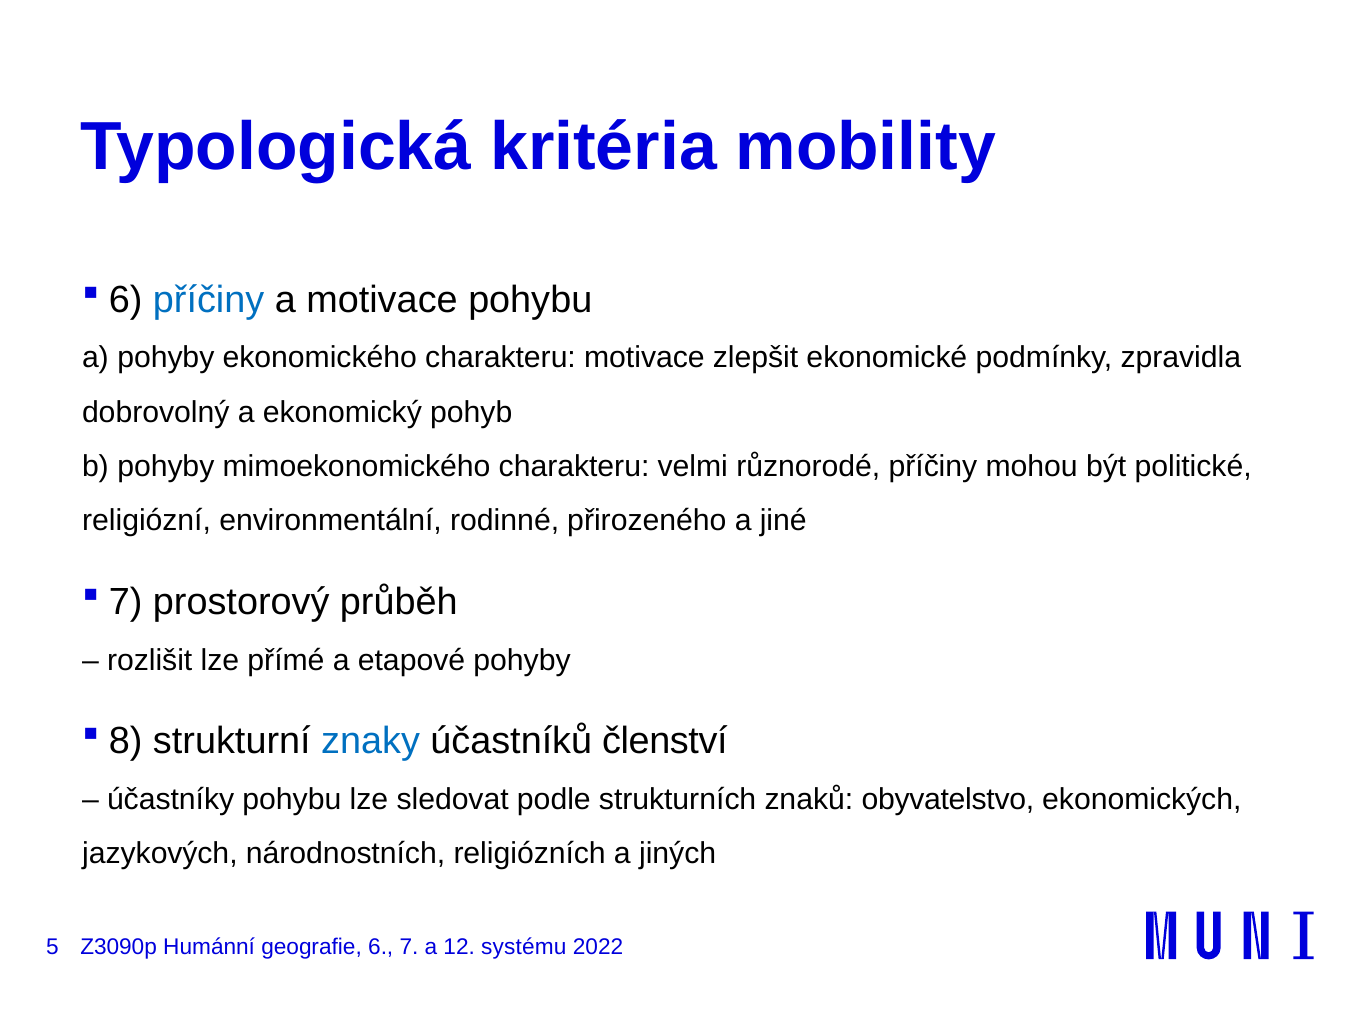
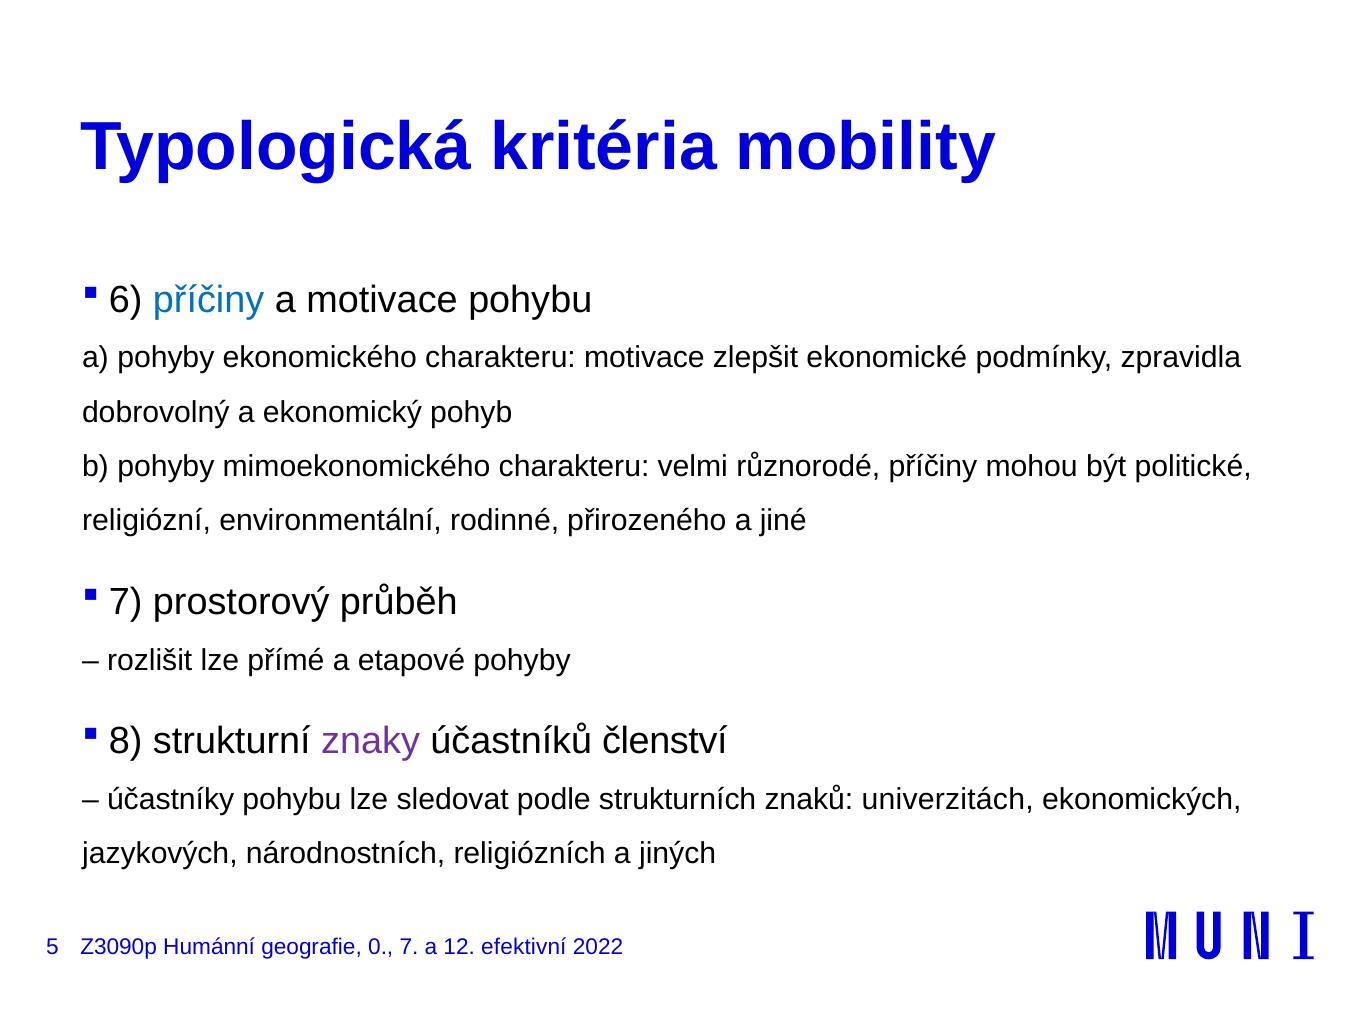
znaky colour: blue -> purple (371, 741)
obyvatelstvo: obyvatelstvo -> univerzitách (948, 799)
6: 6 -> 0 (381, 946)
systému: systému -> efektivní (524, 946)
